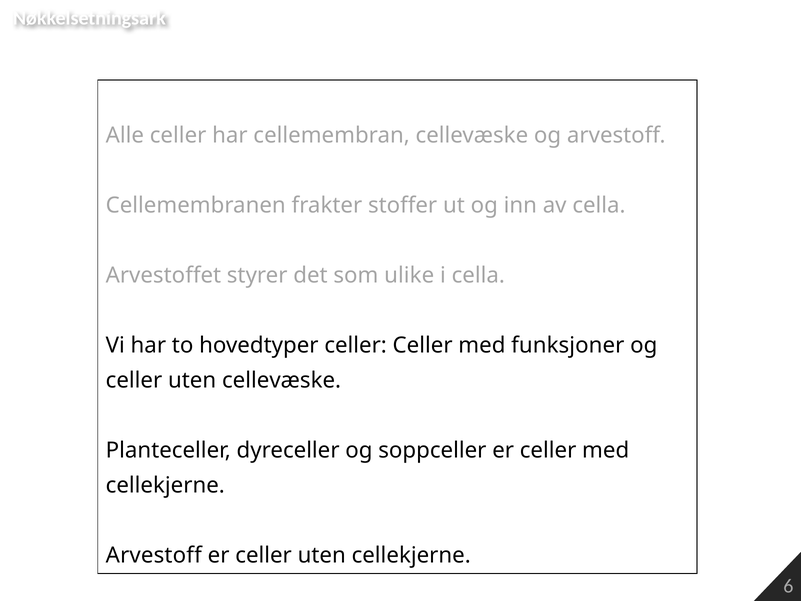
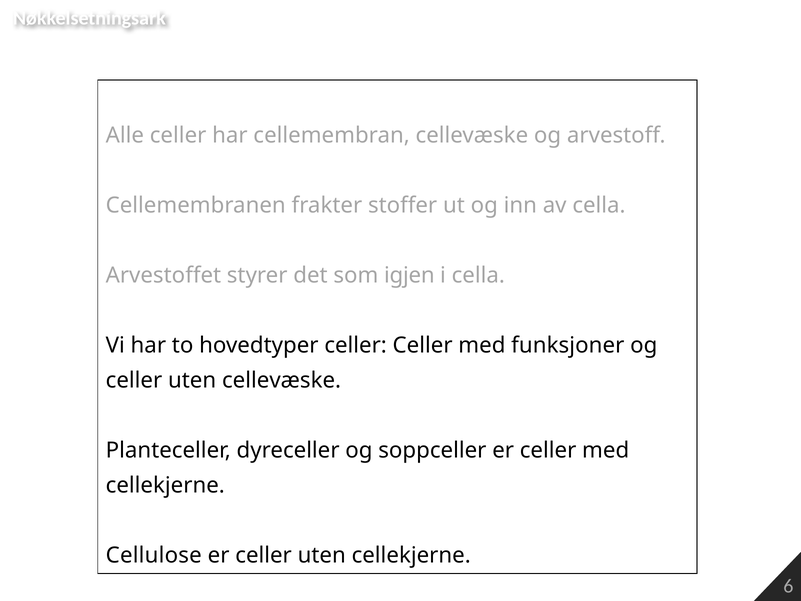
ulike: ulike -> igjen (409, 275)
Arvestoff: Arvestoff -> Cellulose (154, 555)
